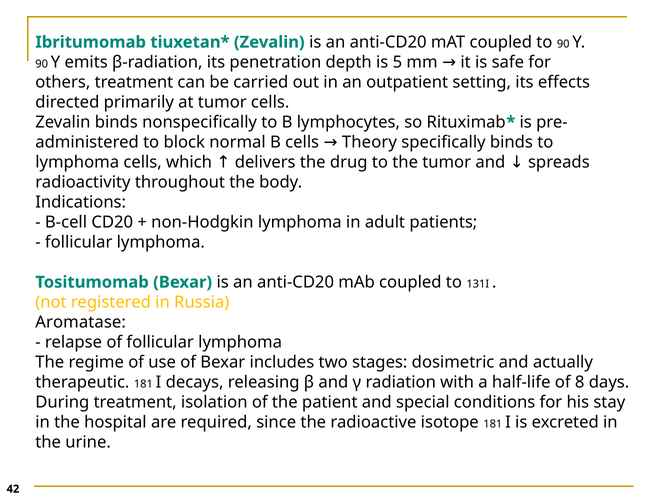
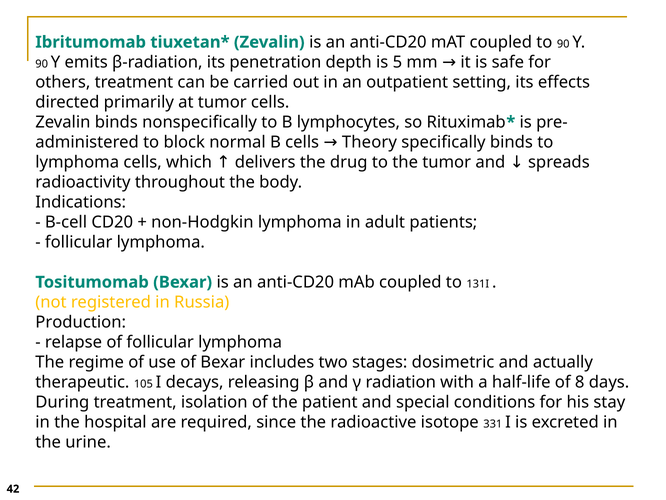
Aromatase: Aromatase -> Production (81, 322)
therapeutic 181: 181 -> 105 (143, 384)
isotope 181: 181 -> 331 (493, 424)
